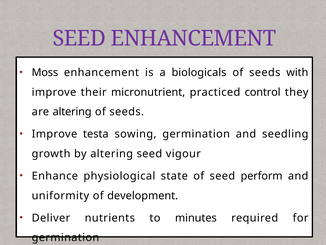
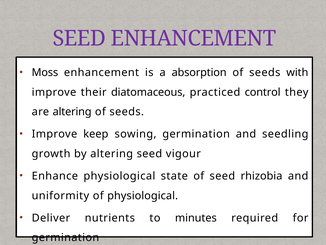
biologicals: biologicals -> absorption (199, 72)
micronutrient: micronutrient -> diatomaceous (148, 92)
testa: testa -> keep (96, 134)
perform: perform -> rhizobia (262, 176)
of development: development -> physiological (143, 195)
